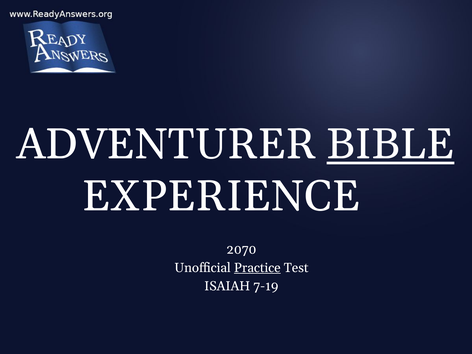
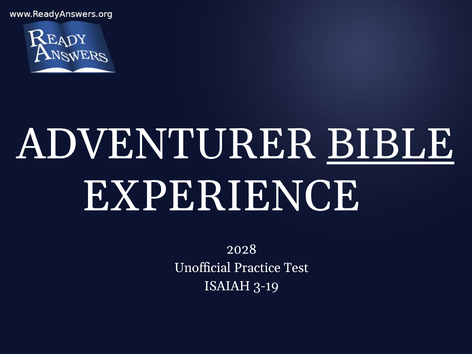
2070: 2070 -> 2028 (242, 249)
Practice underline: present -> none (257, 268)
7-19: 7-19 -> 3-19 (266, 286)
